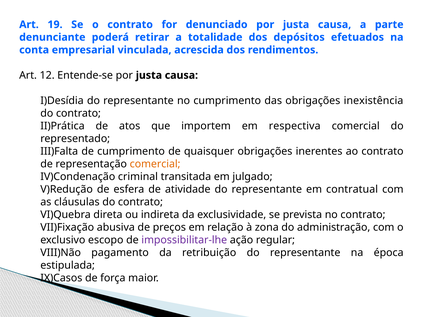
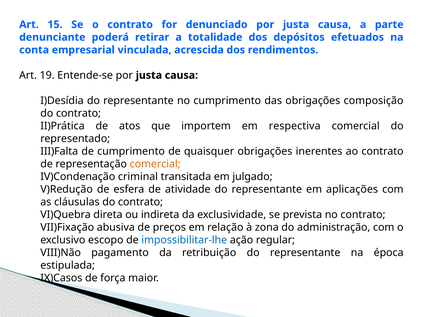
19: 19 -> 15 (55, 25)
12: 12 -> 19 (47, 75)
inexistência: inexistência -> composição (374, 101)
contratual: contratual -> aplicações (352, 190)
impossibilitar-lhe colour: purple -> blue (184, 240)
